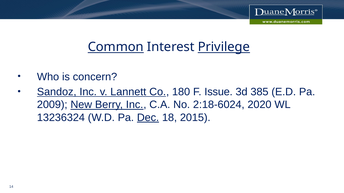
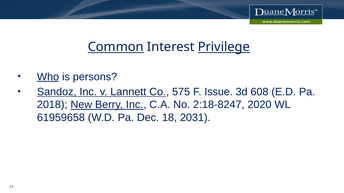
Who underline: none -> present (48, 77)
concern: concern -> persons (95, 77)
180: 180 -> 575 (181, 92)
385: 385 -> 608 (260, 92)
2009: 2009 -> 2018 (52, 105)
2:18-6024: 2:18-6024 -> 2:18-8247 (219, 105)
13236324: 13236324 -> 61959658 (61, 118)
Dec underline: present -> none (148, 118)
2015: 2015 -> 2031 (195, 118)
